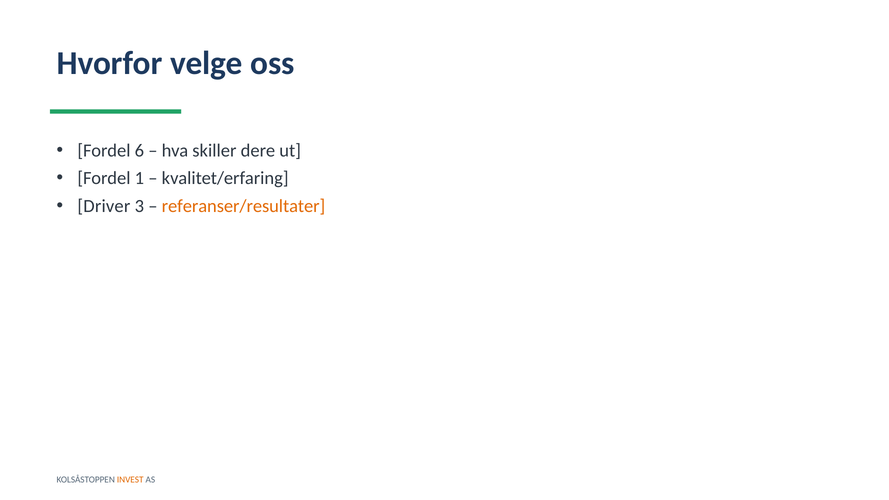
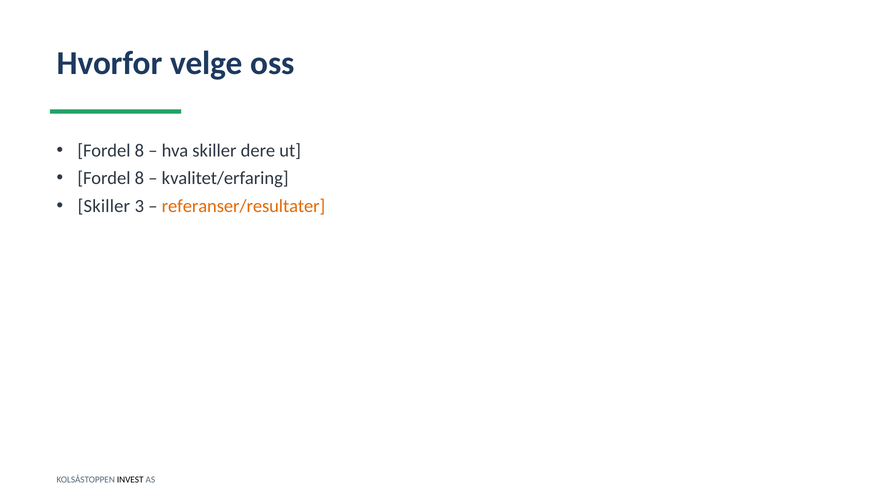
6: 6 -> 8 (139, 151)
1: 1 -> 8 (139, 178)
Driver: Driver -> Skiller (104, 206)
INVEST colour: orange -> black (130, 480)
